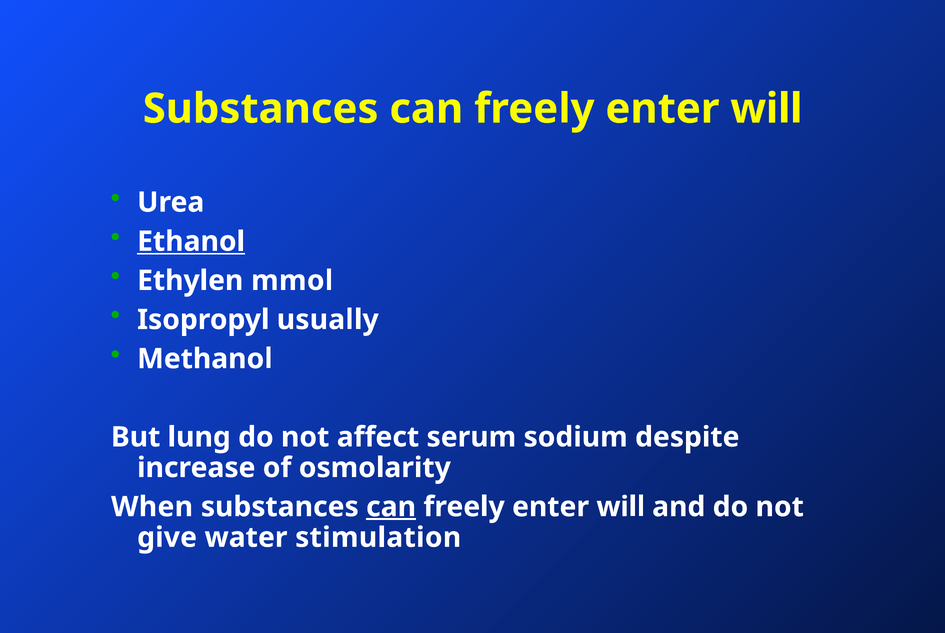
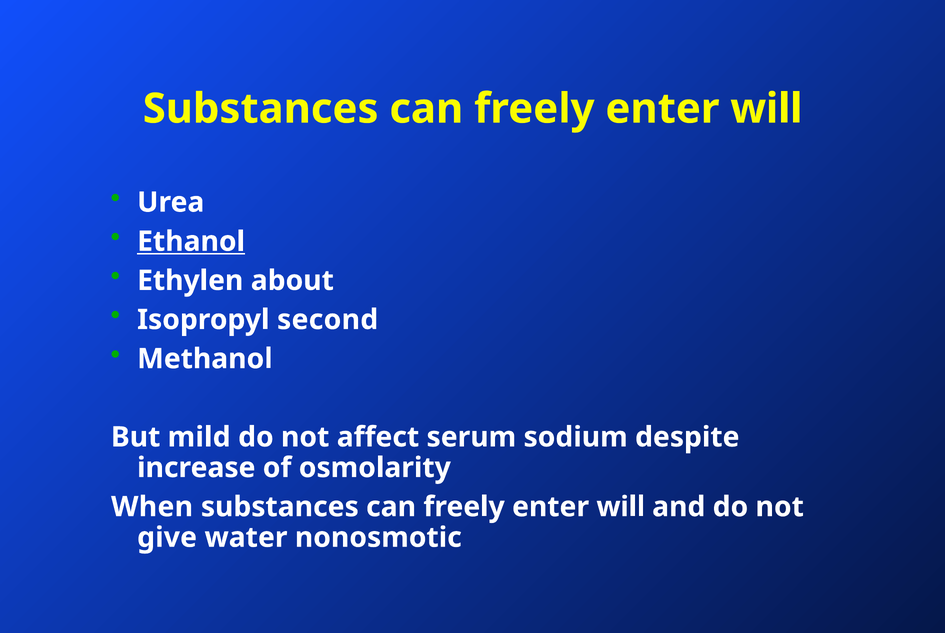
mmol: mmol -> about (292, 280)
usually: usually -> second (328, 319)
lung: lung -> mild (199, 437)
can underline: present -> none (391, 506)
stimulation: stimulation -> nonosmotic (378, 537)
